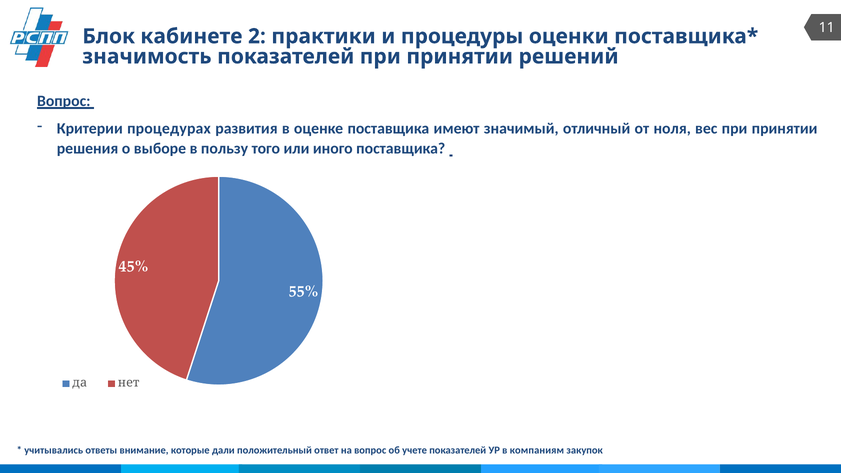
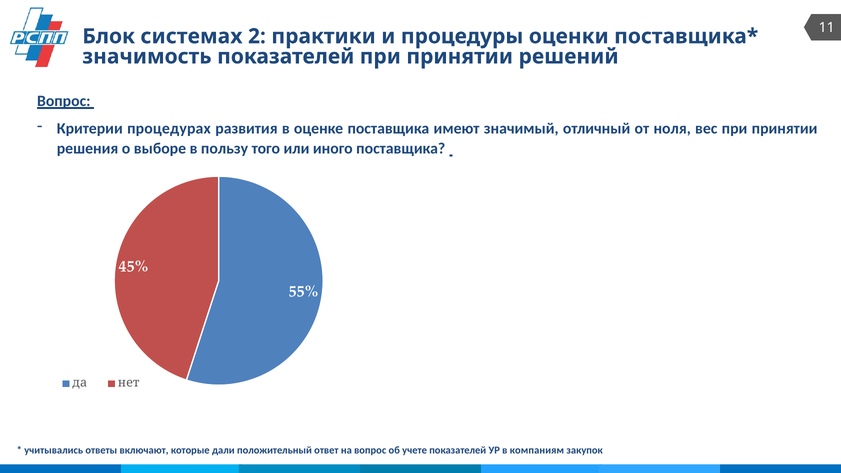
кабинете: кабинете -> системах (191, 36)
внимание: внимание -> включают (144, 450)
